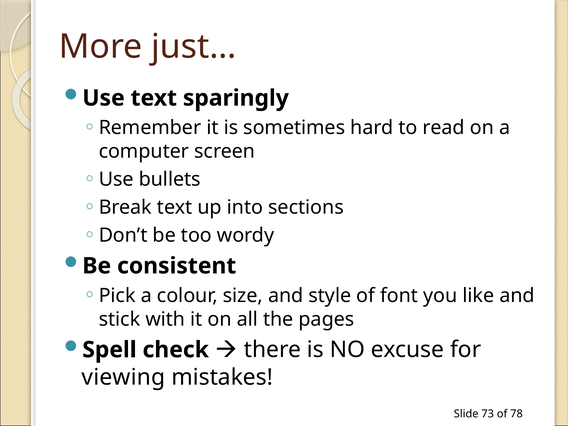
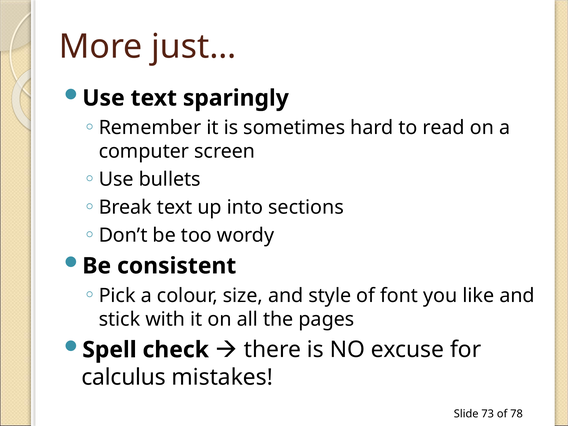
viewing: viewing -> calculus (124, 377)
